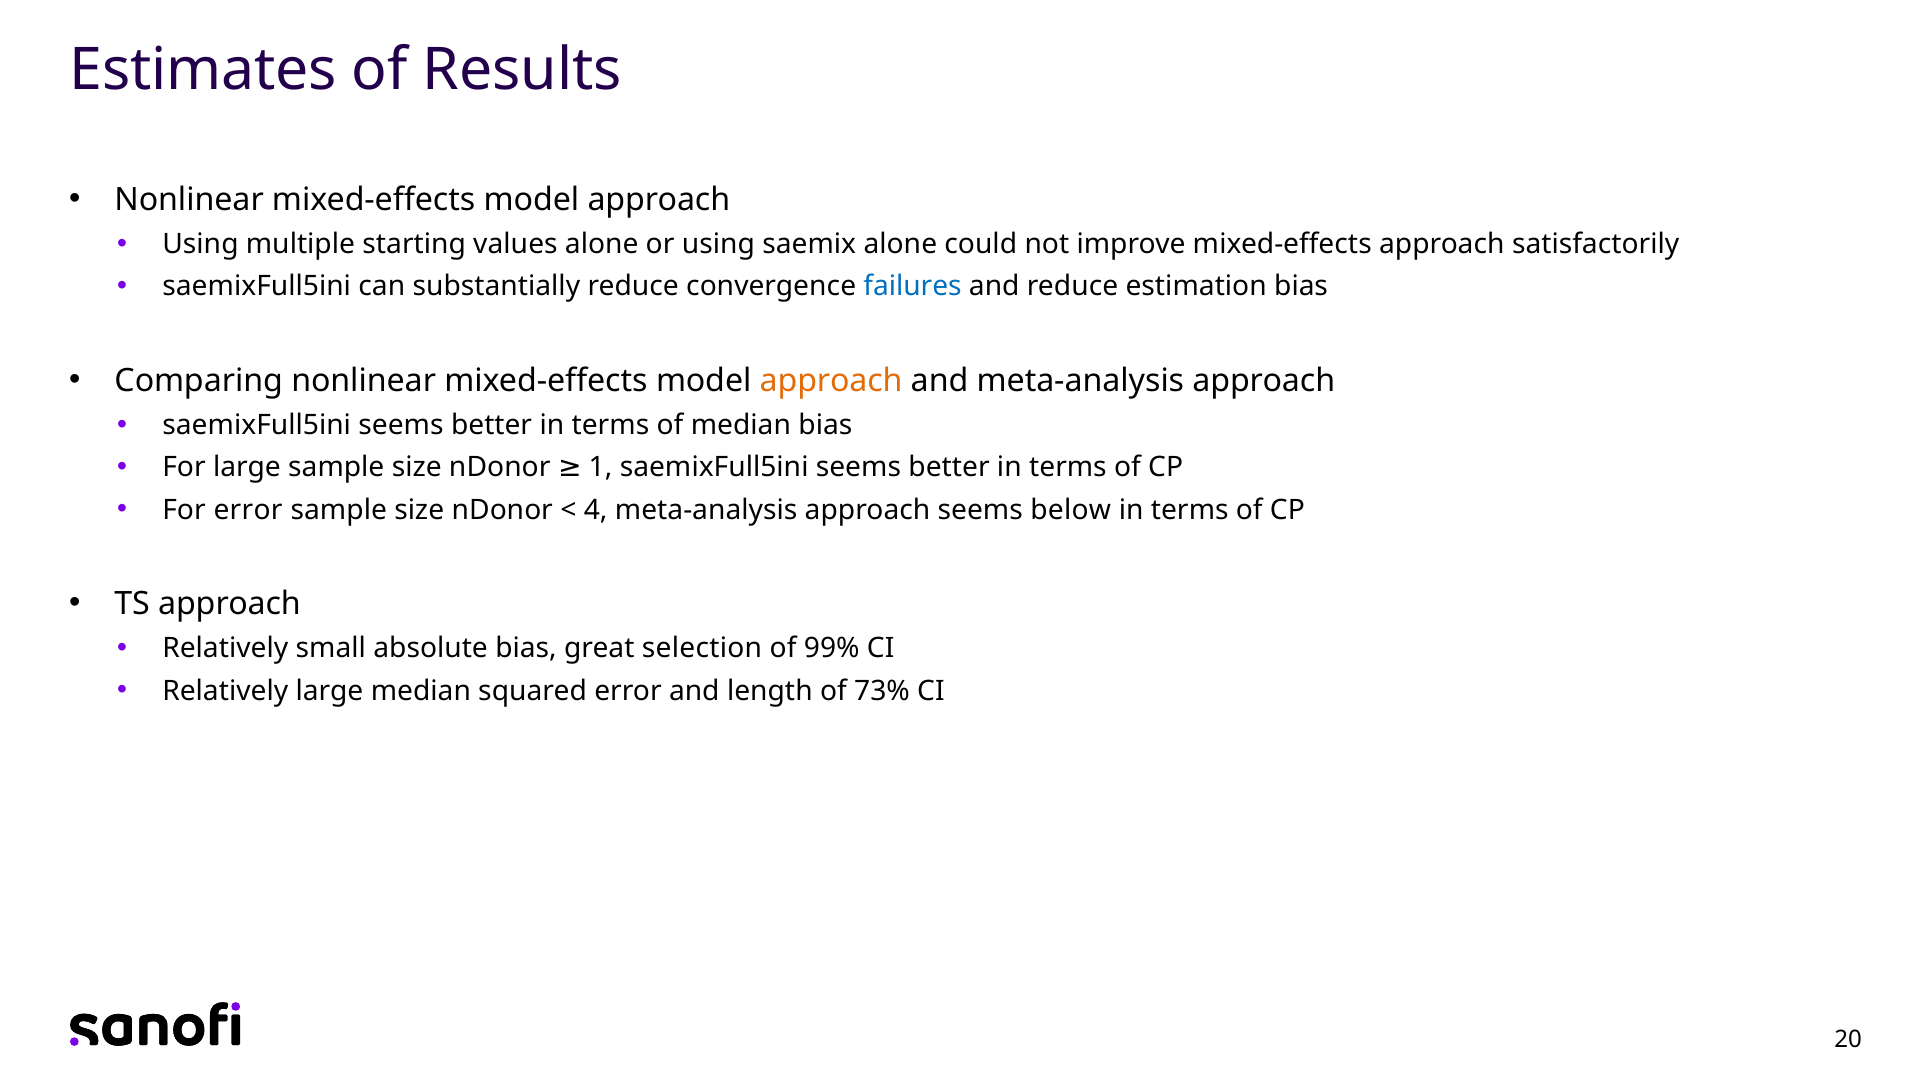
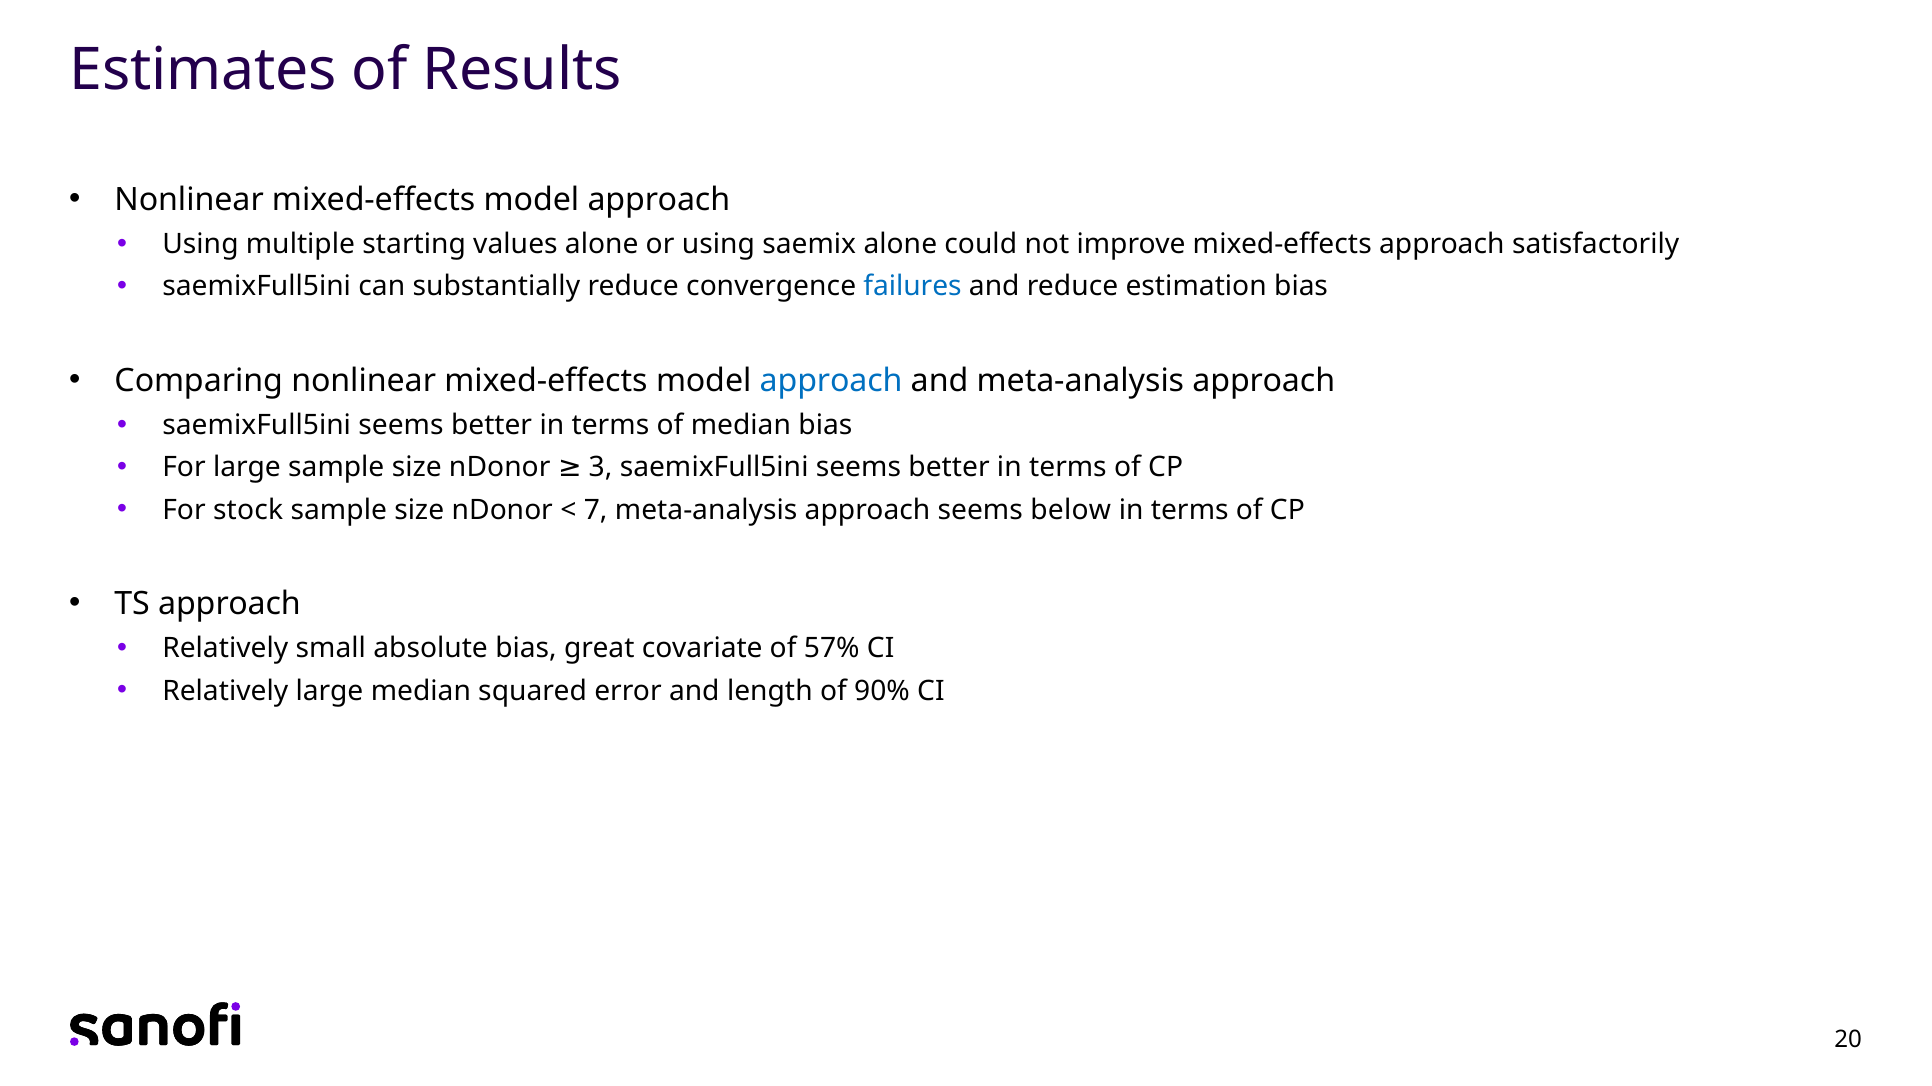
approach colour: orange -> blue (831, 381)
1: 1 -> 3 (601, 468)
For error: error -> stock (248, 510)
4: 4 -> 7 (596, 510)
selection: selection -> covariate (702, 649)
99%: 99% -> 57% (832, 649)
73%: 73% -> 90% (882, 691)
